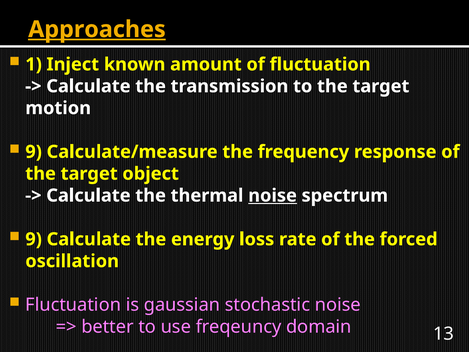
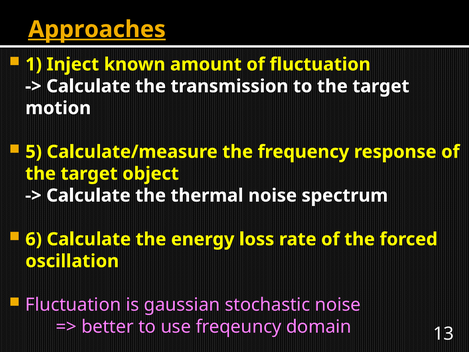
9: 9 -> 5 (34, 152)
noise underline: present -> none (273, 195)
9: 9 -> 6 (34, 239)
